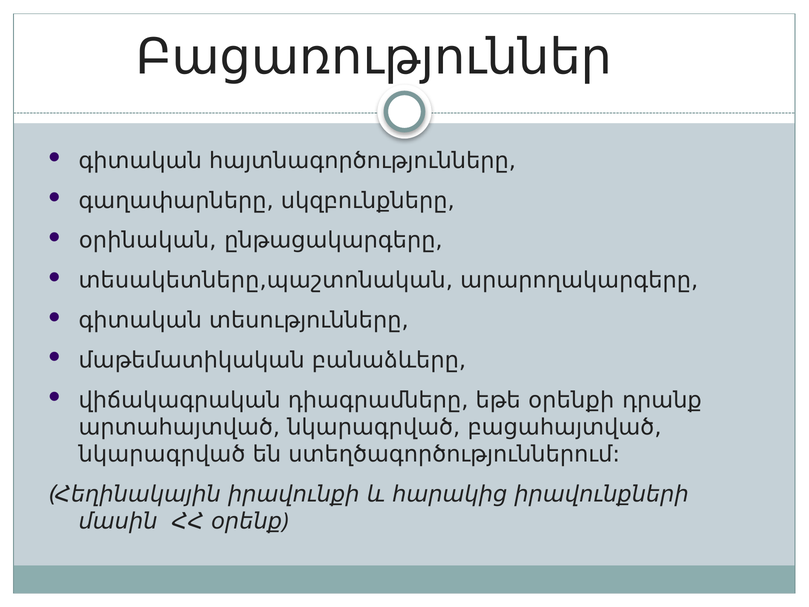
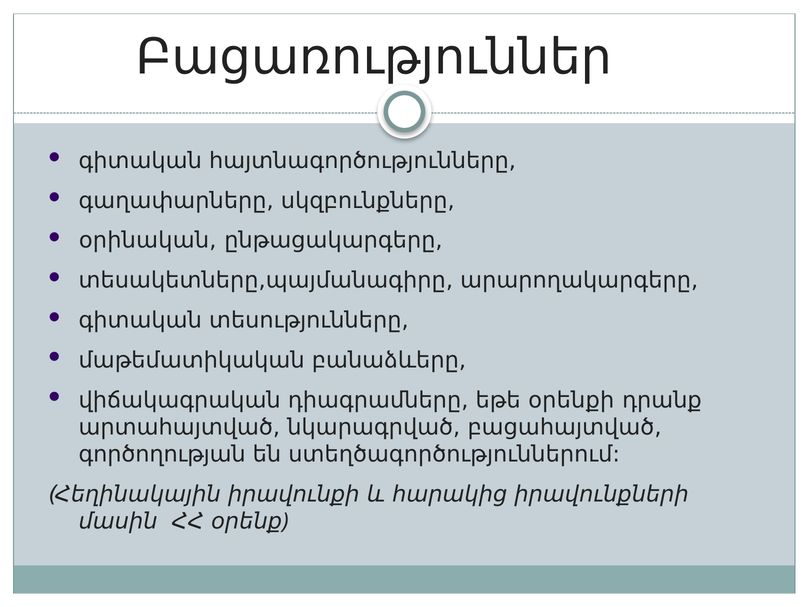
տեսակետները,պաշտոնական: տեսակետները,պաշտոնական -> տեսակետները,պայմանագիրը (266, 280)
նկարագրված: նկարագրված -> գործողության (162, 454)
